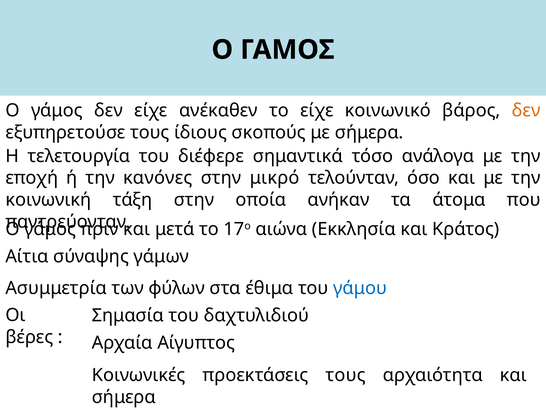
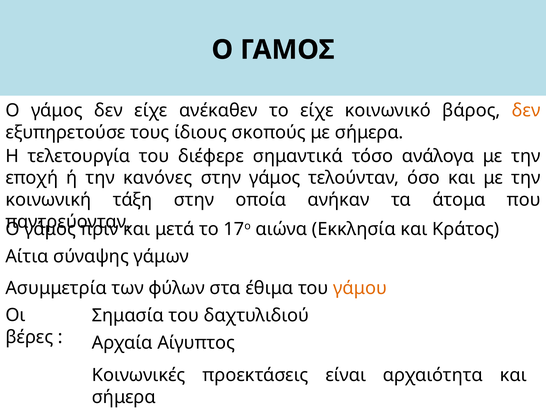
στην μικρό: μικρό -> γάμος (275, 178)
γάμου colour: blue -> orange (360, 288)
προεκτάσεις τους: τους -> είναι (346, 375)
